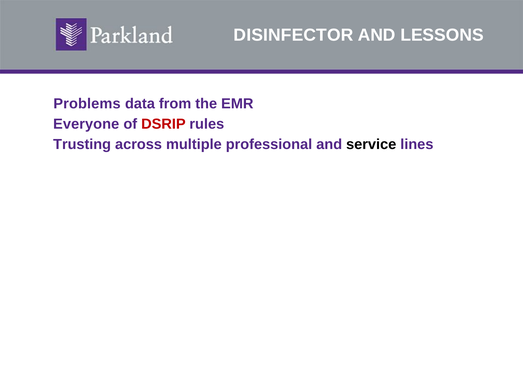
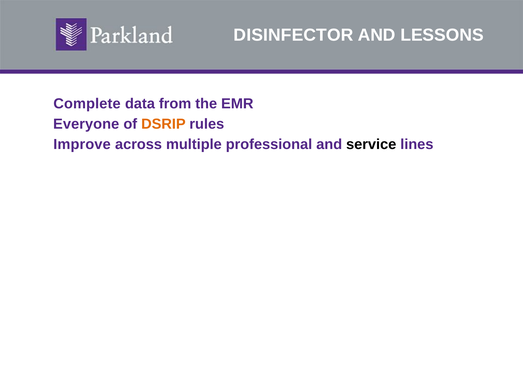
Problems: Problems -> Complete (87, 104)
DSRIP colour: red -> orange (163, 124)
Trusting: Trusting -> Improve (82, 145)
